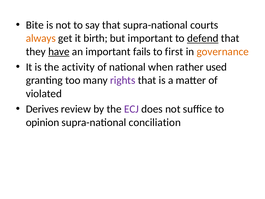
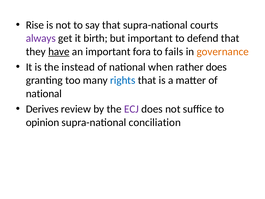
Bite: Bite -> Rise (35, 25)
always colour: orange -> purple (41, 38)
defend underline: present -> none (203, 38)
fails: fails -> fora (142, 52)
first: first -> fails (174, 52)
activity: activity -> instead (78, 67)
rather used: used -> does (216, 67)
rights colour: purple -> blue (123, 80)
violated: violated -> national (44, 93)
